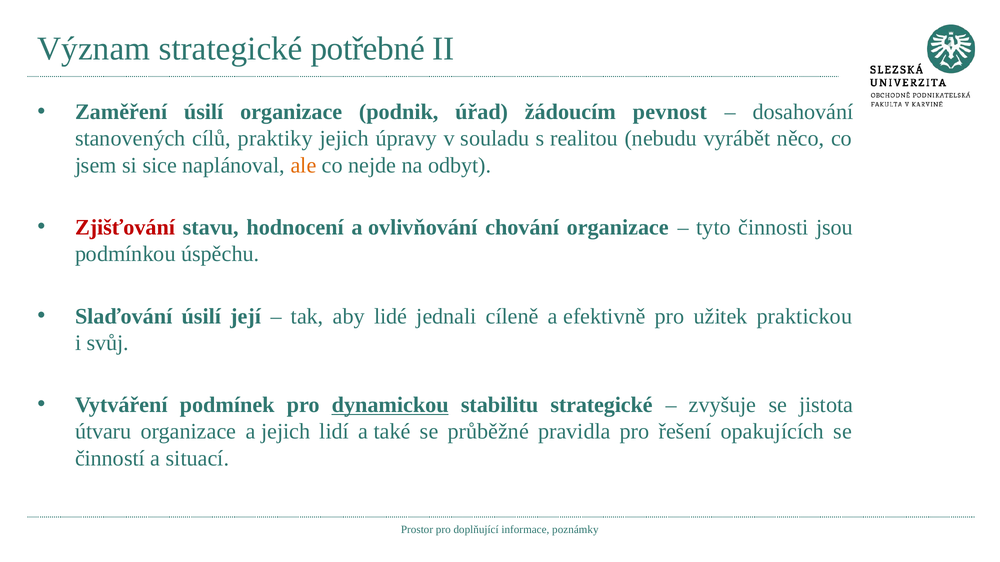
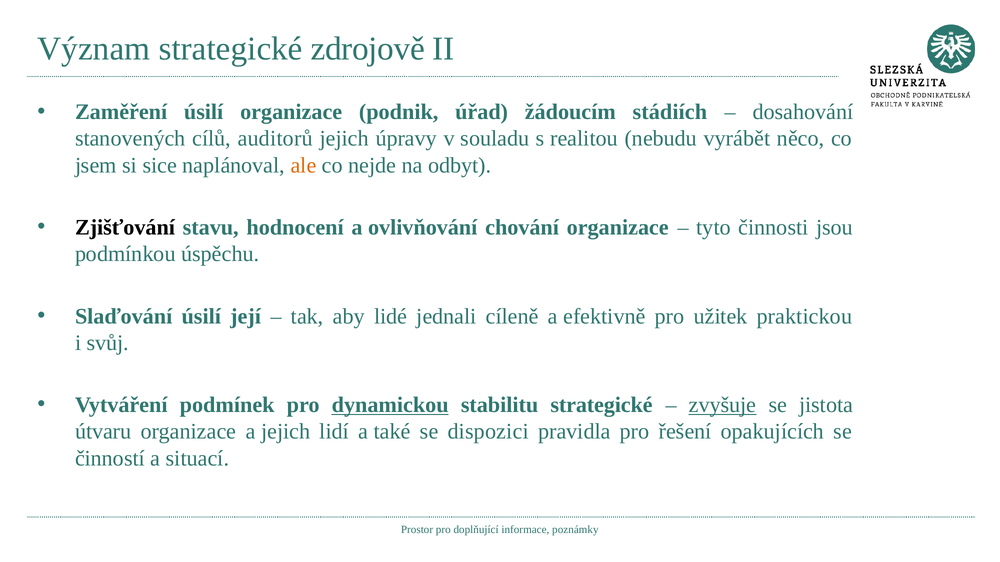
potřebné: potřebné -> zdrojově (368, 49)
pevnost: pevnost -> stádiích (670, 112)
praktiky: praktiky -> auditorů (275, 139)
Zjišťování colour: red -> black (125, 228)
zvyšuje underline: none -> present (723, 405)
průběžné: průběžné -> dispozici (488, 432)
